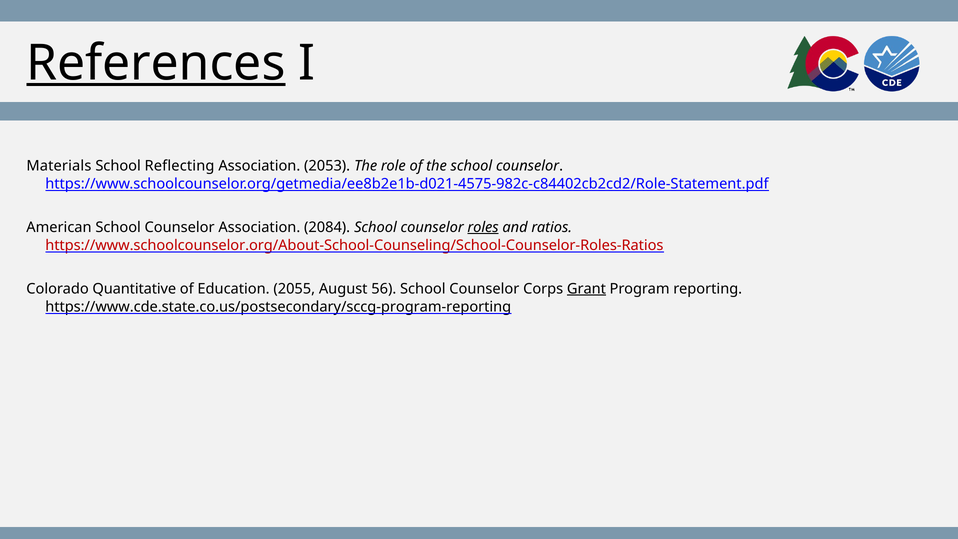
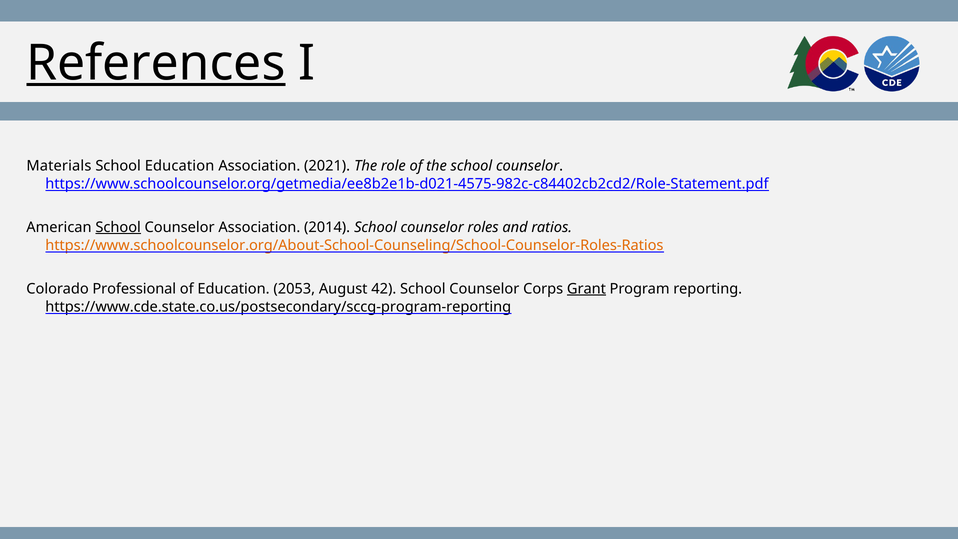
School Reflecting: Reflecting -> Education (180, 166)
2053: 2053 -> 2021 (327, 166)
School underline: none -> present (118, 227)
2084: 2084 -> 2014 (327, 227)
roles underline: present -> none (483, 227)
https://www.schoolcounselor.org/About-School-Counseling/School-Counselor-Roles-Ratios colour: red -> orange (354, 245)
Quantitative: Quantitative -> Professional (134, 289)
2055: 2055 -> 2053 (294, 289)
56: 56 -> 42 (384, 289)
